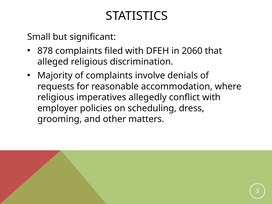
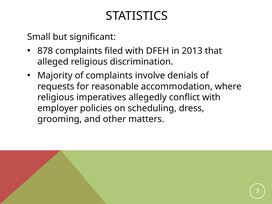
2060: 2060 -> 2013 (192, 51)
